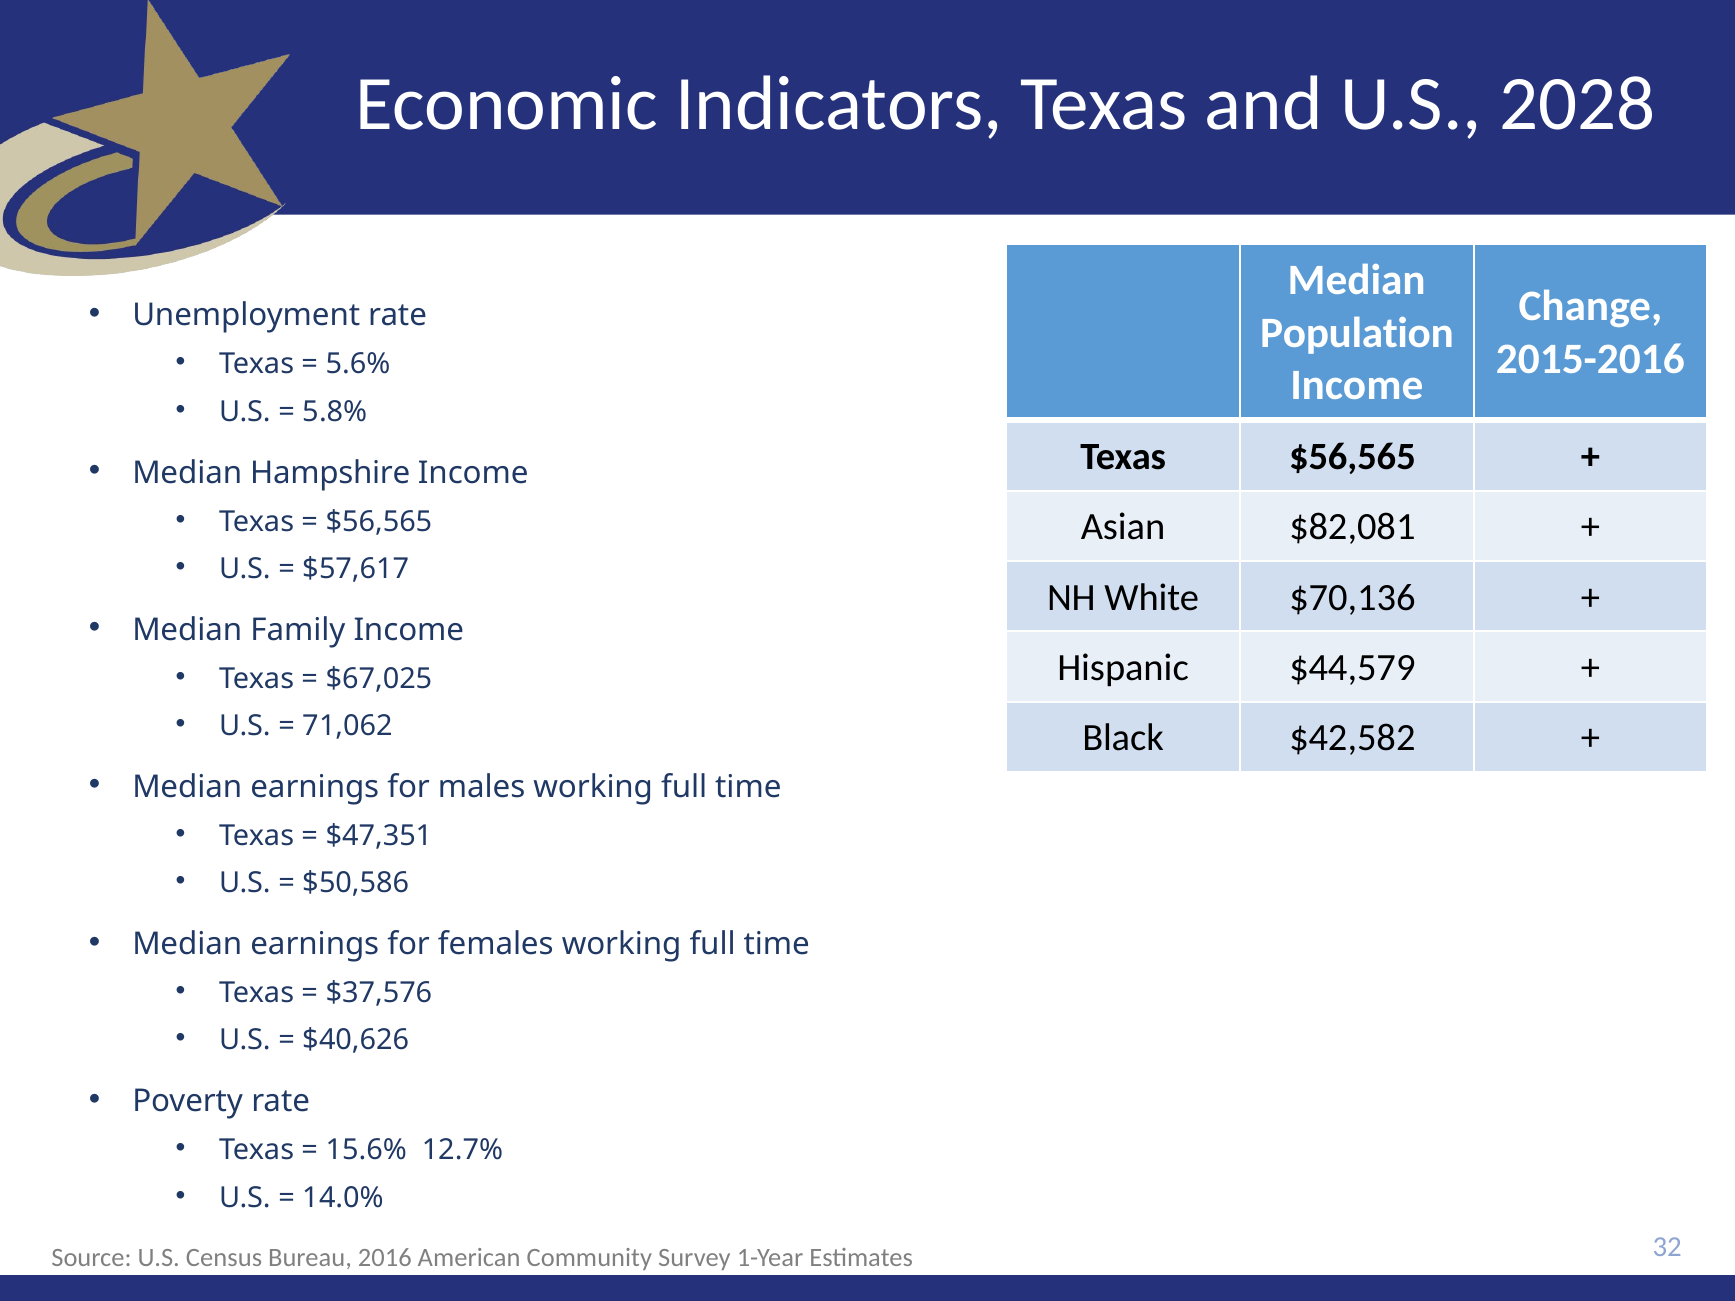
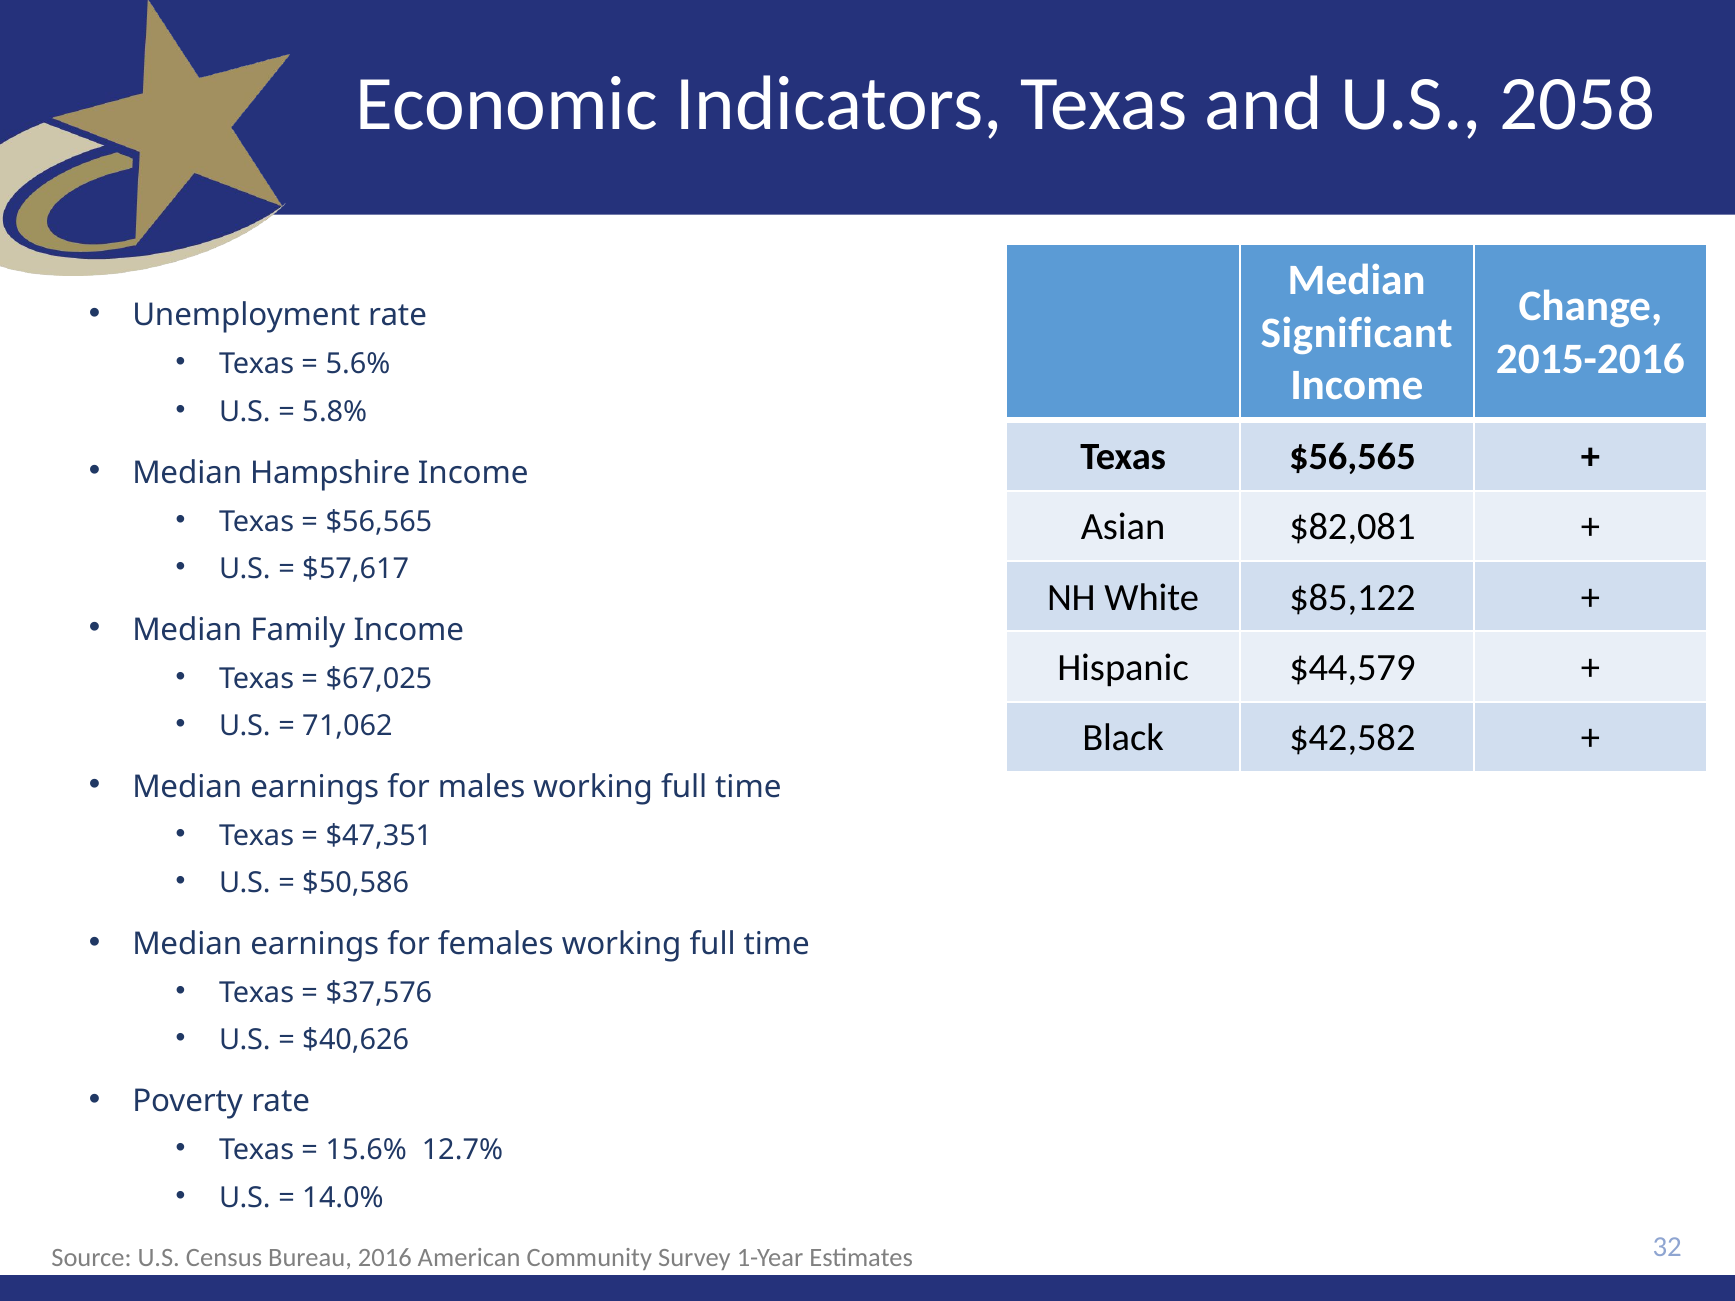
2028: 2028 -> 2058 (1578, 104)
Population: Population -> Significant (1357, 333)
$70,136: $70,136 -> $85,122 (1352, 598)
